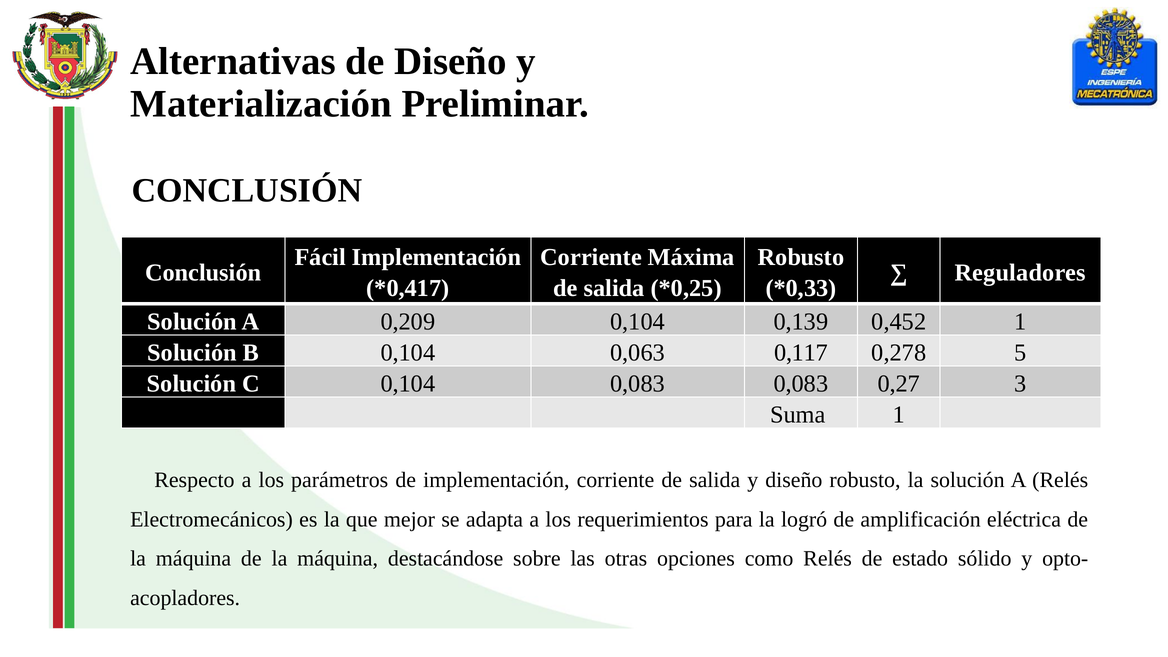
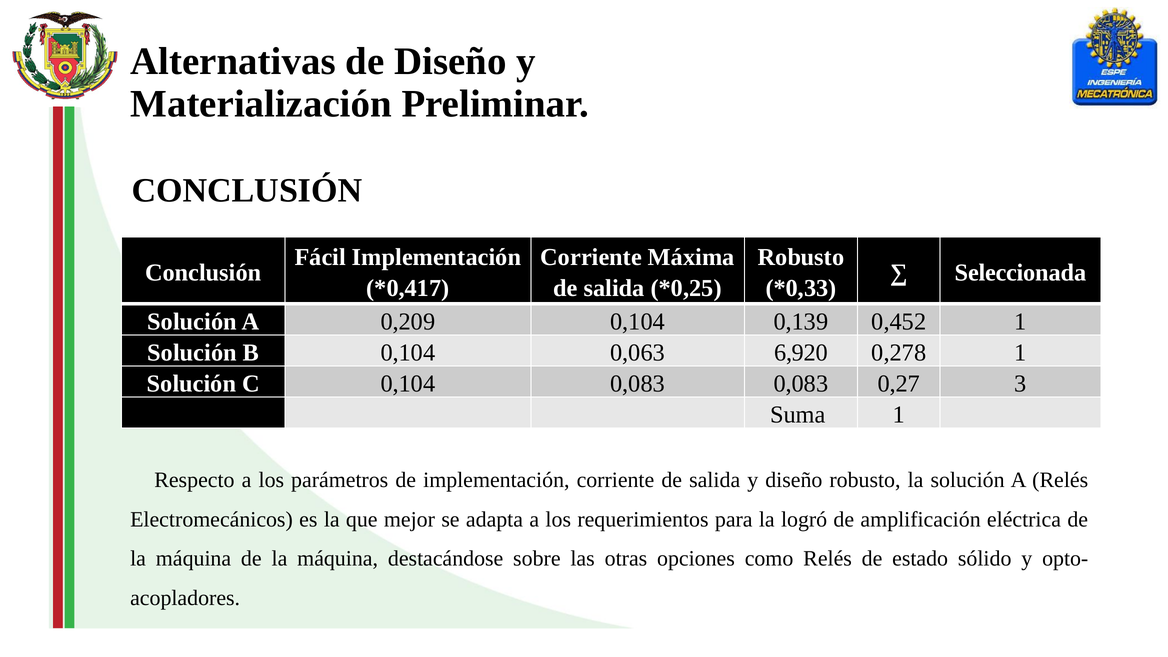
Reguladores: Reguladores -> Seleccionada (1020, 273)
0,117: 0,117 -> 6,920 (801, 353)
0,278 5: 5 -> 1 (1020, 353)
